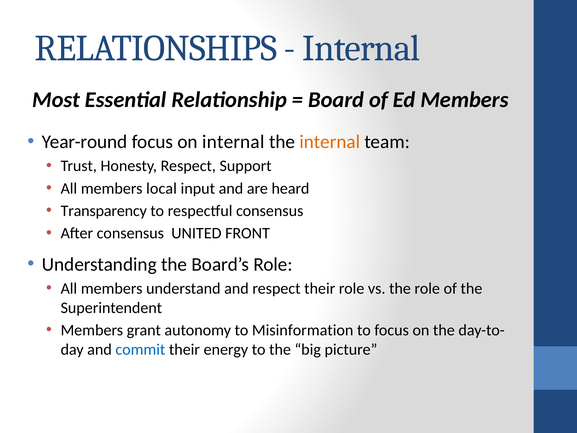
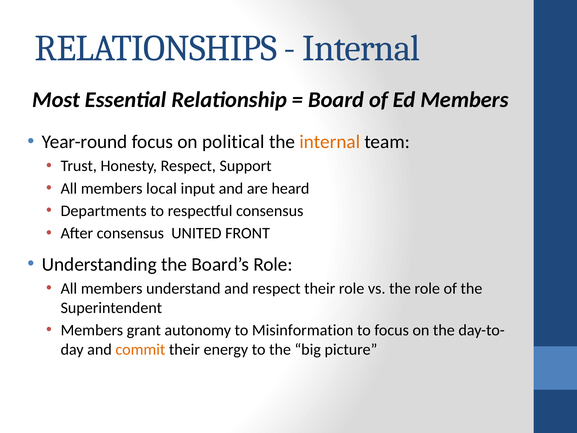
on internal: internal -> political (233, 142)
Transparency: Transparency -> Departments (104, 211)
commit colour: blue -> orange (140, 349)
